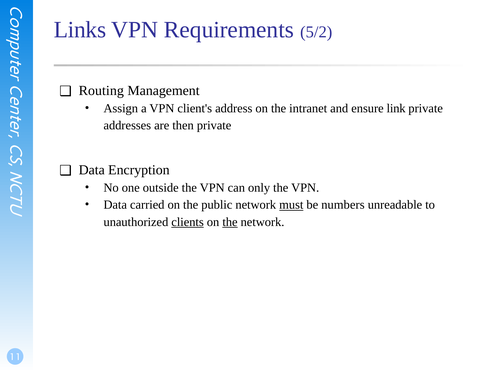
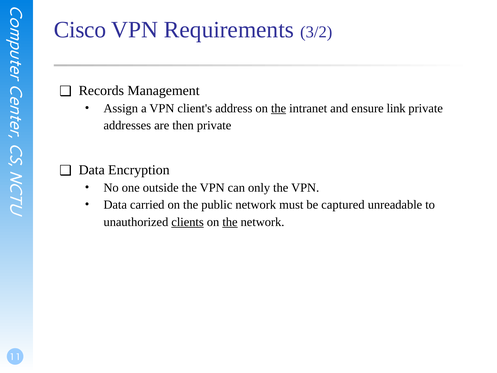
Links: Links -> Cisco (80, 30)
5/2: 5/2 -> 3/2 (316, 32)
Routing: Routing -> Records (101, 90)
the underline: none -> present (279, 108)
must underline: present -> none (291, 205)
numbers: numbers -> captured (343, 205)
